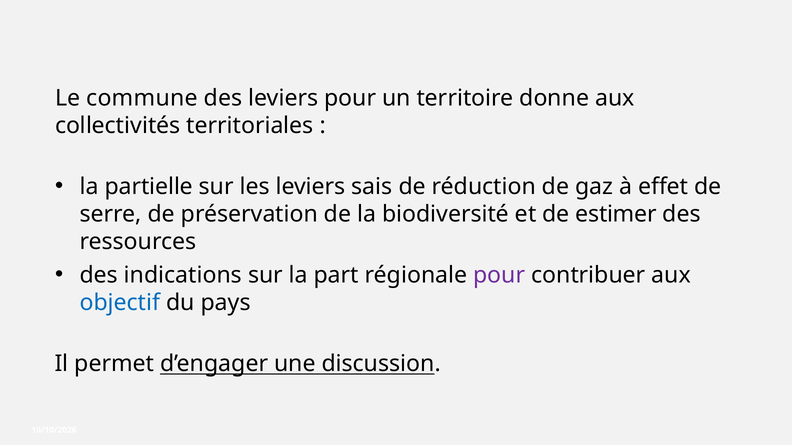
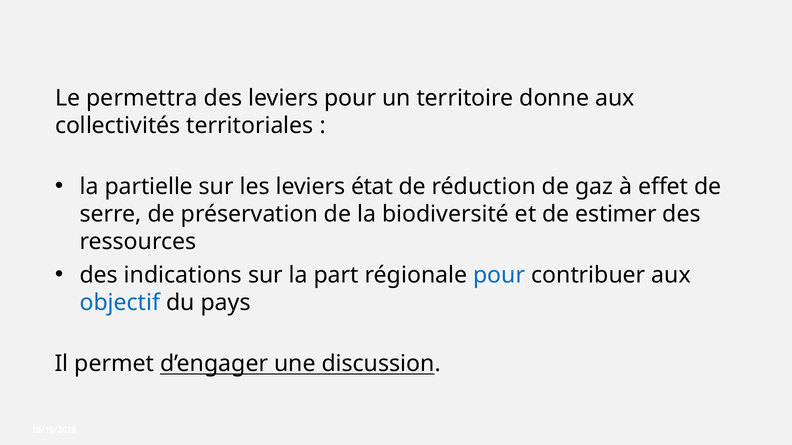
commune: commune -> permettra (142, 98)
sais: sais -> état (372, 187)
pour colour: purple -> blue (499, 275)
